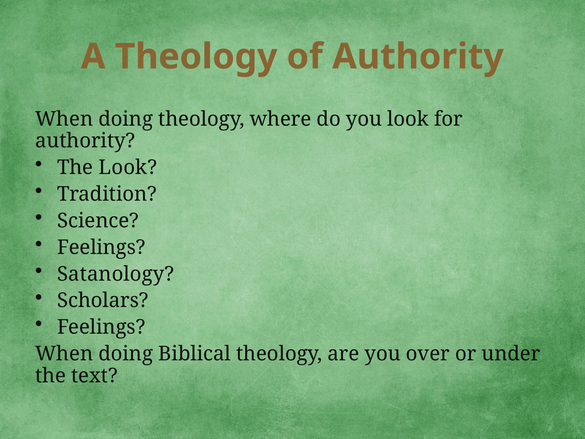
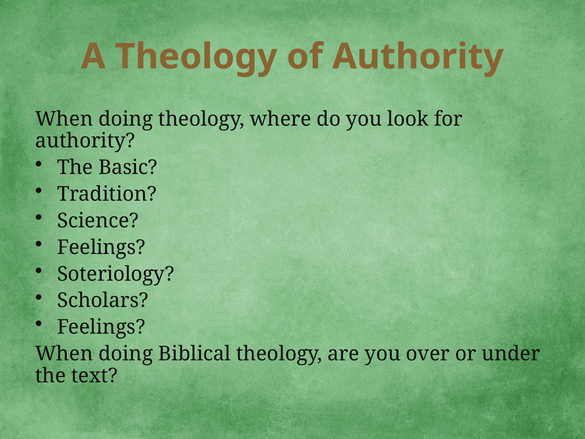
The Look: Look -> Basic (128, 167)
Satanology: Satanology -> Soteriology (116, 274)
